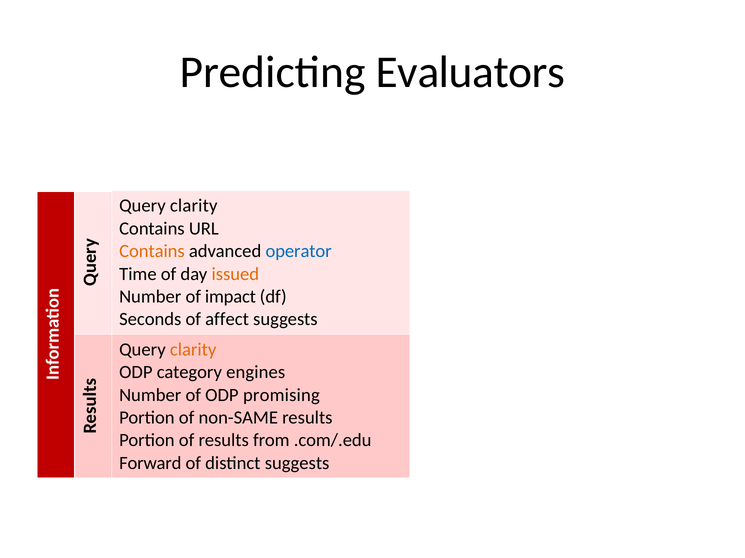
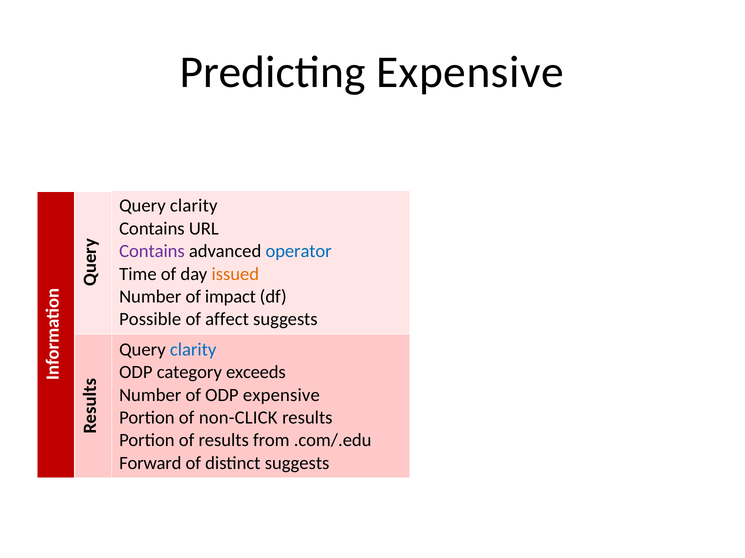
Predicting Evaluators: Evaluators -> Expensive (470, 72)
Contains colour: orange -> purple (152, 252)
Seconds: Seconds -> Possible (150, 320)
clarity colour: orange -> blue (193, 350)
engines: engines -> exceeds (256, 373)
ODP promising: promising -> expensive (281, 395)
non-SAME: non-SAME -> non-CLICK (238, 418)
